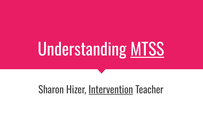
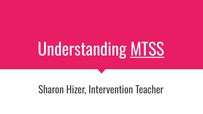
Intervention underline: present -> none (111, 90)
